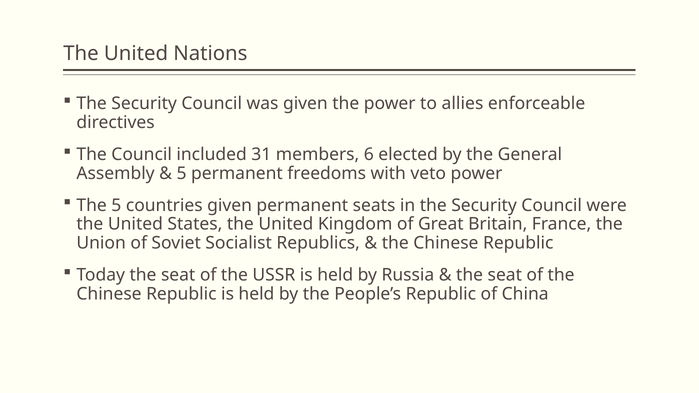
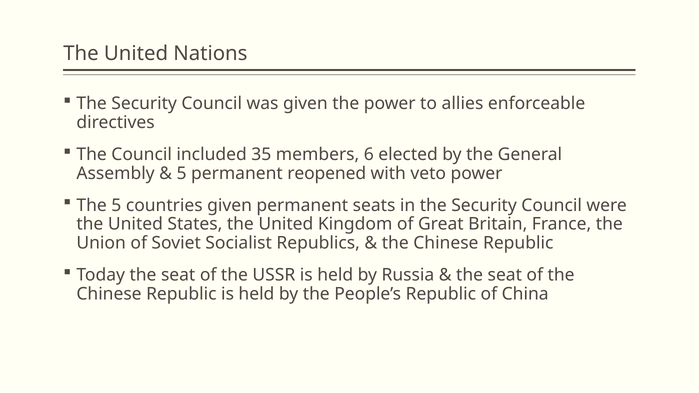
31: 31 -> 35 (261, 155)
freedoms: freedoms -> reopened (327, 173)
